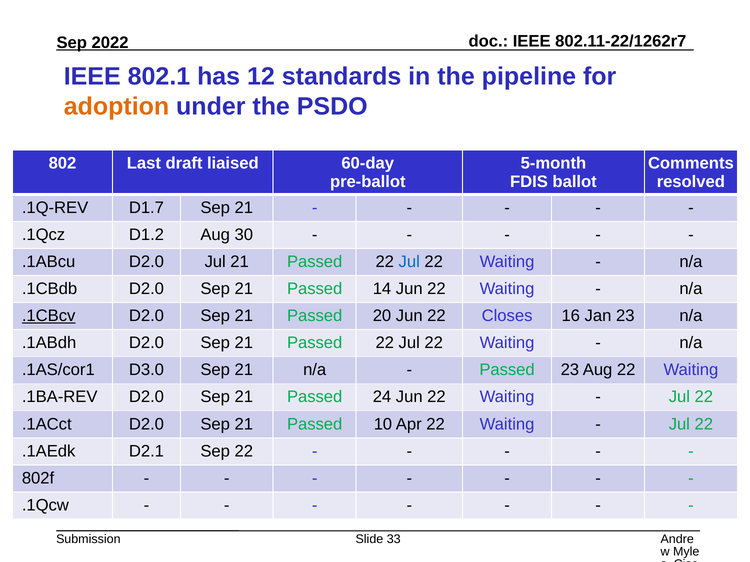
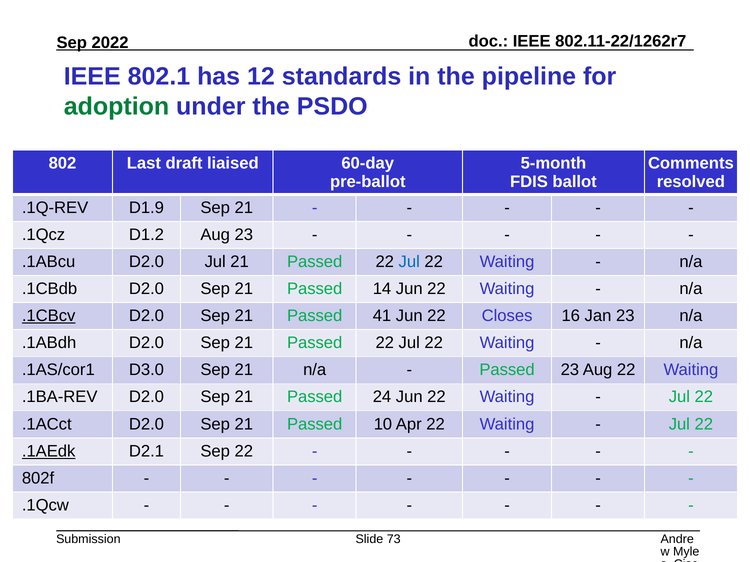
adoption colour: orange -> green (117, 107)
D1.7: D1.7 -> D1.9 (146, 208)
Aug 30: 30 -> 23 (244, 235)
20: 20 -> 41 (382, 316)
.1AEdk underline: none -> present (49, 452)
33: 33 -> 73 (394, 539)
